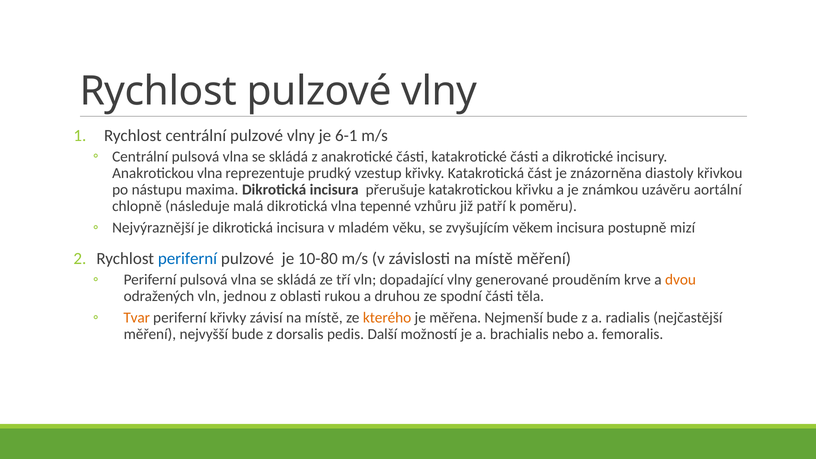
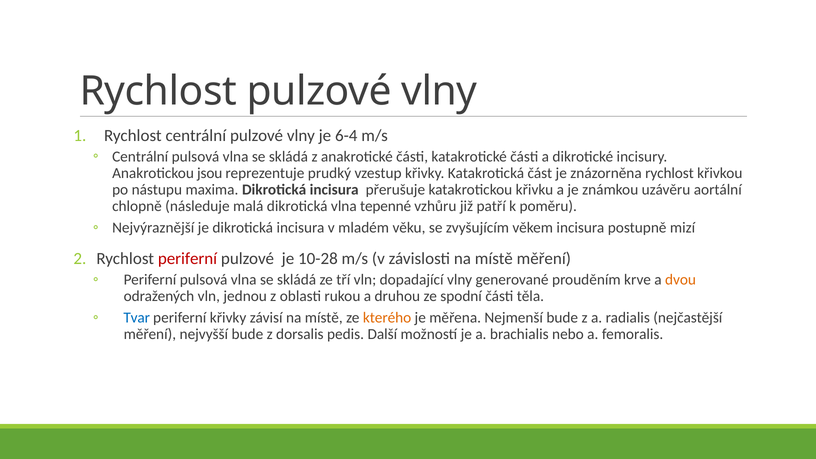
6-1: 6-1 -> 6-4 (346, 136)
Anakrotickou vlna: vlna -> jsou (210, 173)
znázorněna diastoly: diastoly -> rychlost (669, 173)
periferní colour: blue -> red (188, 259)
10-80: 10-80 -> 10-28 (318, 259)
Tvar colour: orange -> blue (137, 318)
